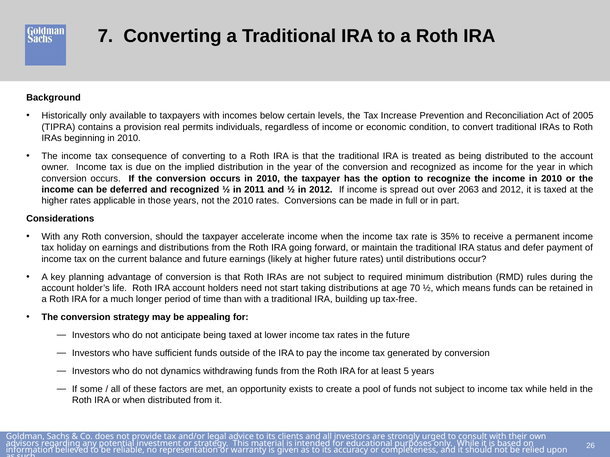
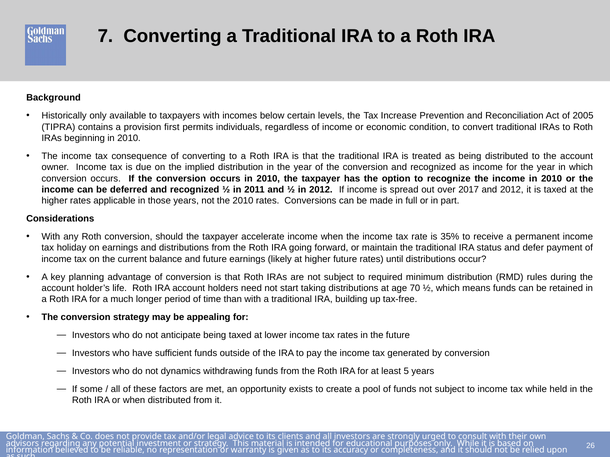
real: real -> first (172, 127)
2063: 2063 -> 2017 (469, 190)
